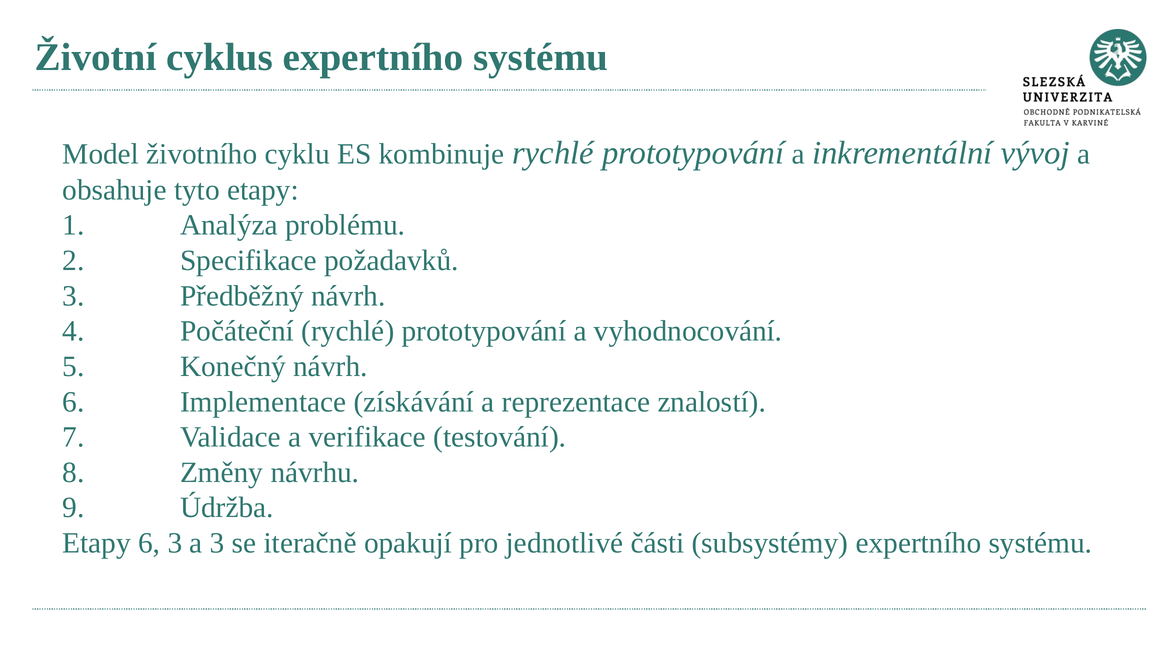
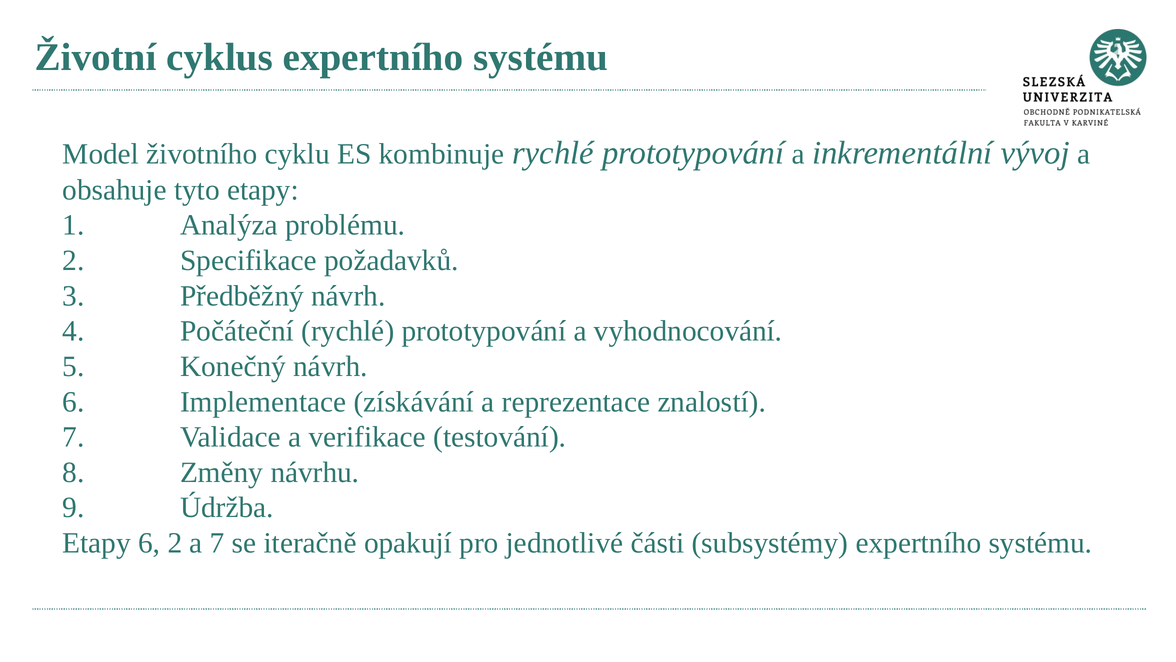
6 3: 3 -> 2 (175, 543)
a 3: 3 -> 7 (217, 543)
